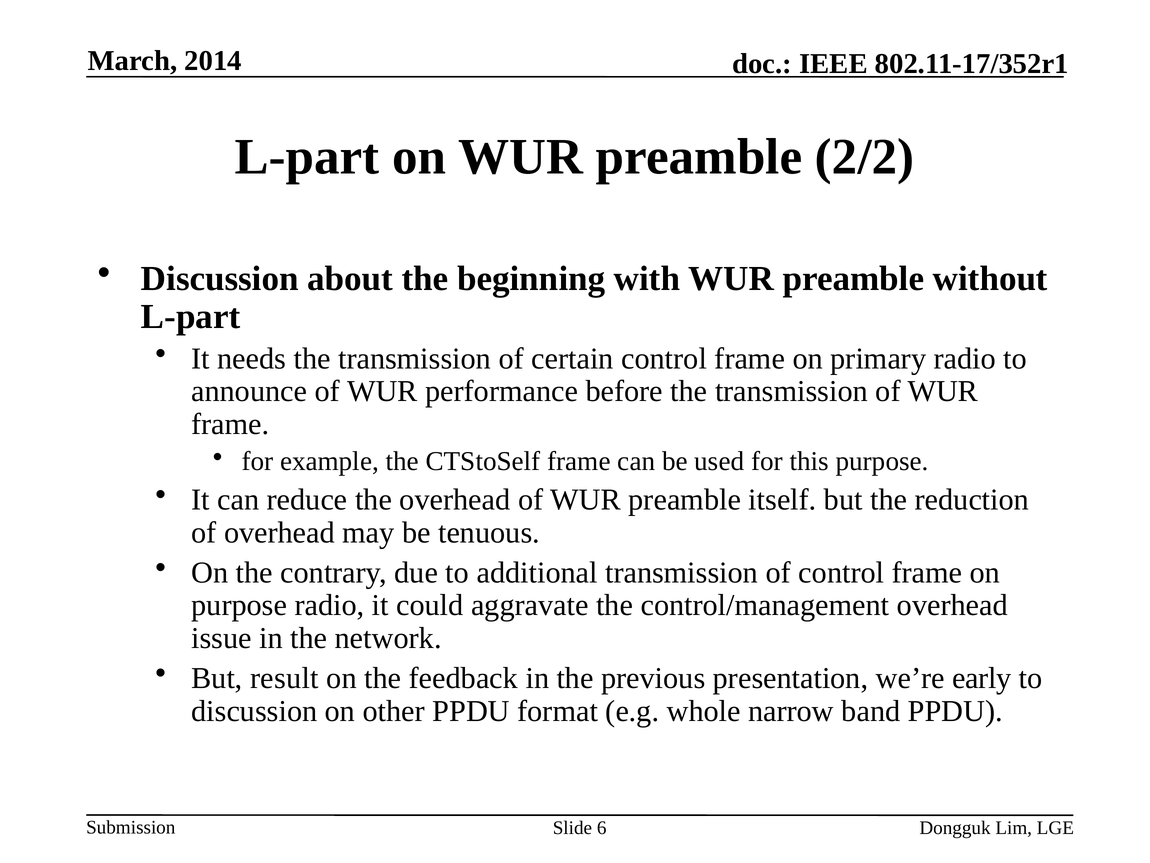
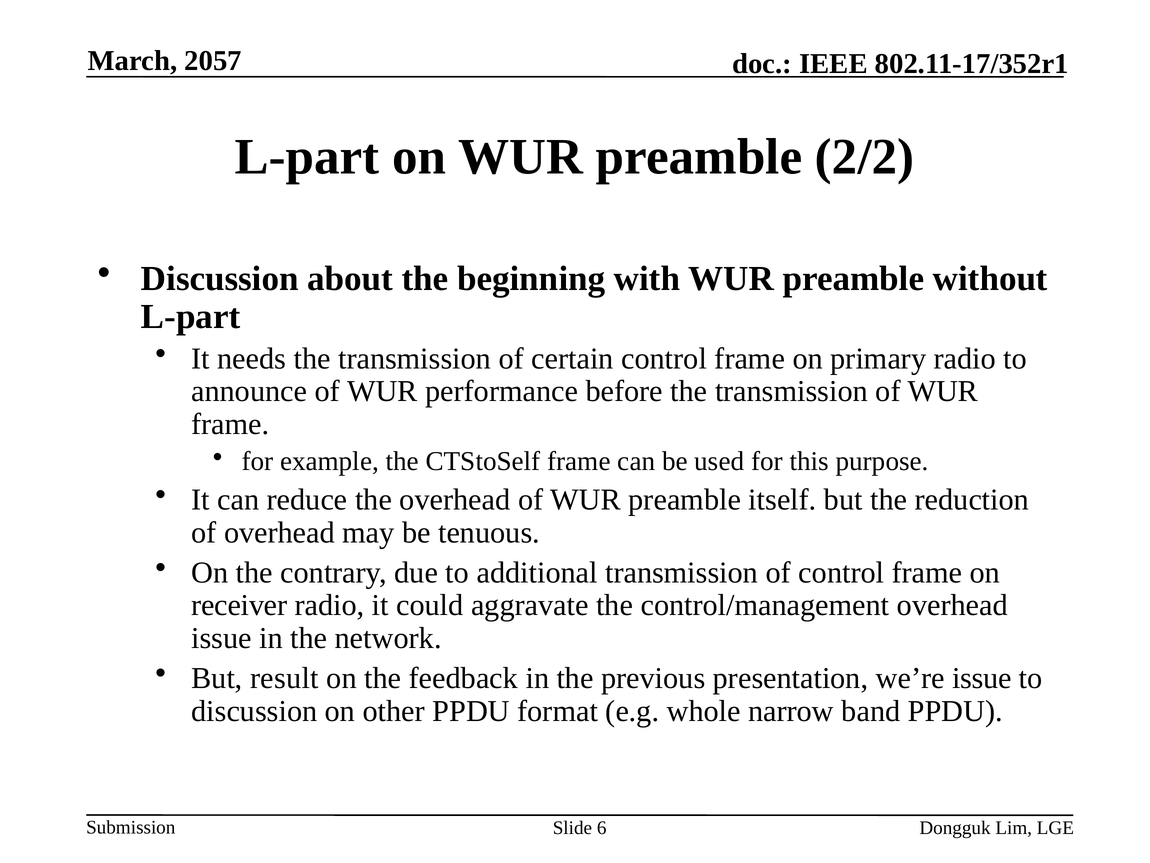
2014: 2014 -> 2057 (213, 61)
purpose: purpose -> receiver (239, 605)
we’re early: early -> issue (982, 678)
